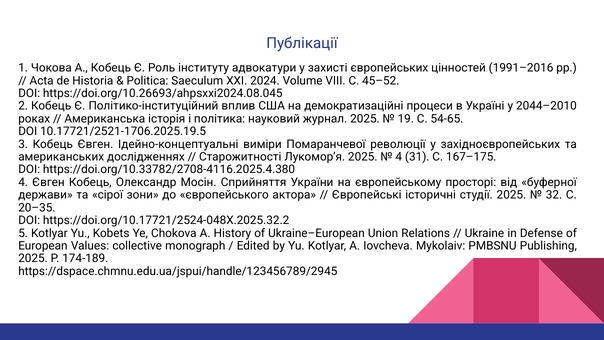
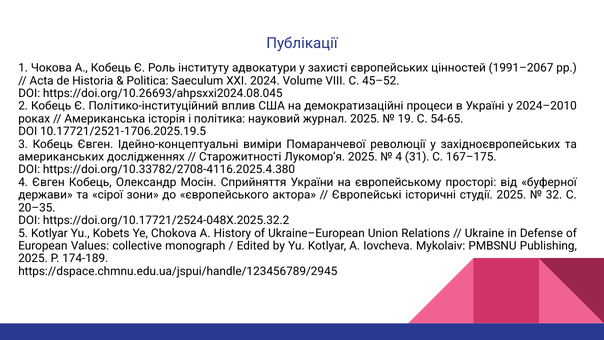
1991–2016: 1991–2016 -> 1991–2067 (521, 68)
2044–2010: 2044–2010 -> 2024–2010 (546, 106)
